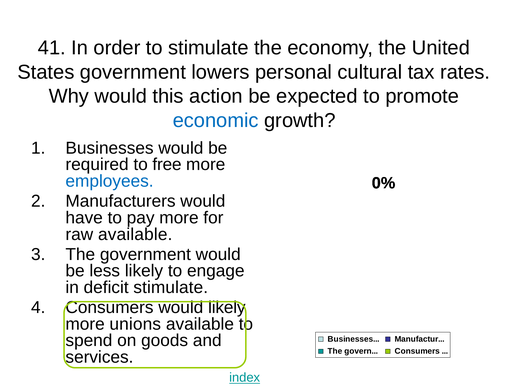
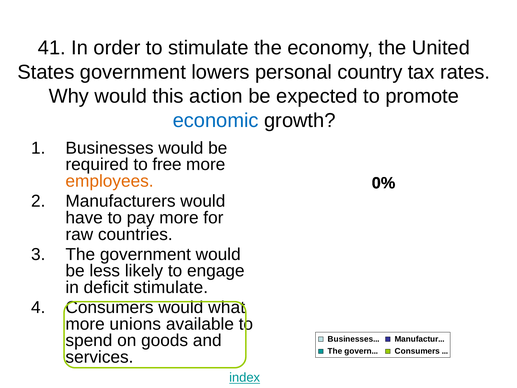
cultural: cultural -> country (370, 72)
employees colour: blue -> orange (110, 181)
raw available: available -> countries (135, 234)
would likely: likely -> what (227, 307)
